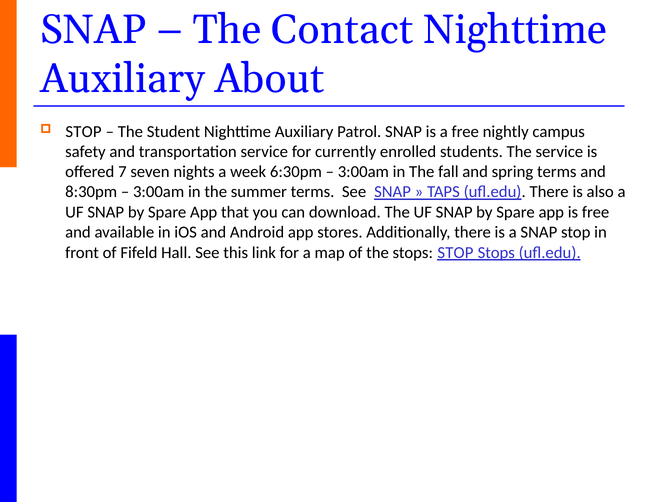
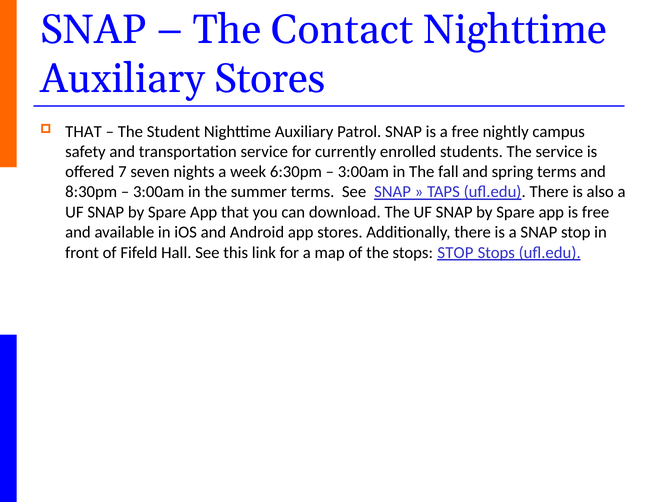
Auxiliary About: About -> Stores (270, 79)
STOP: STOP -> THAT (84, 132)
